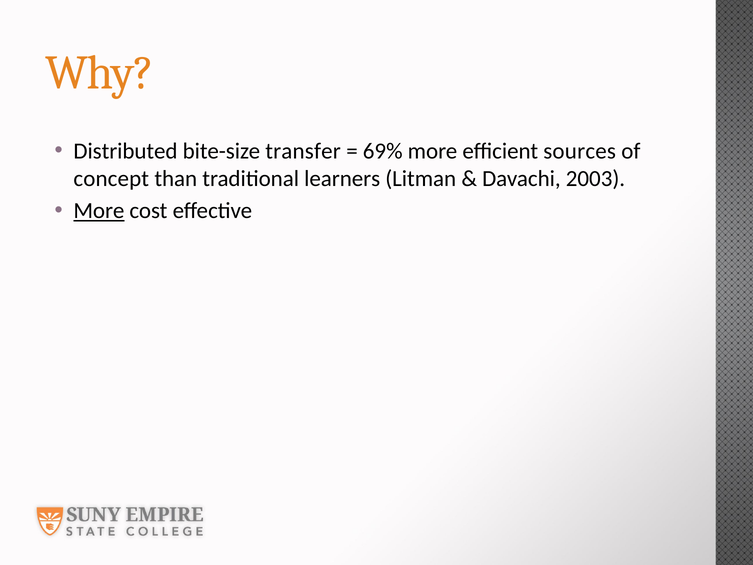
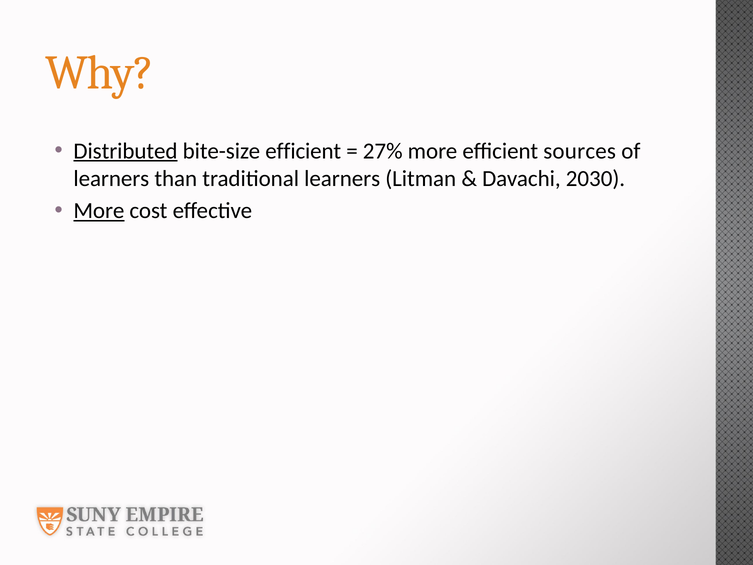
Distributed underline: none -> present (125, 151)
bite-size transfer: transfer -> efficient (303, 151)
69%: 69% -> 27% (383, 151)
concept: concept -> learners (111, 179)
2003: 2003 -> 2030 (596, 179)
